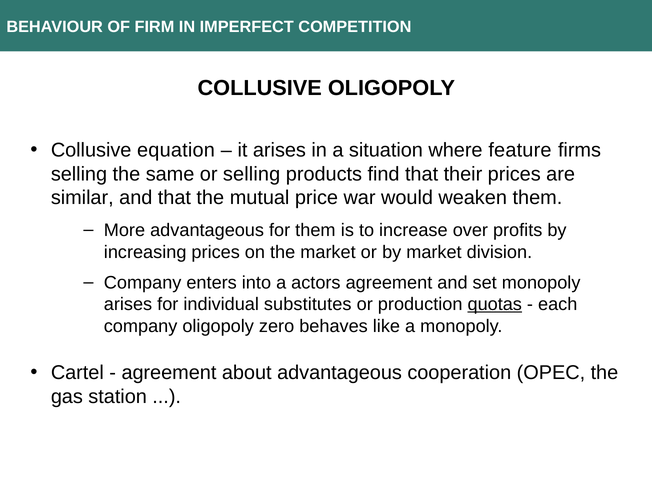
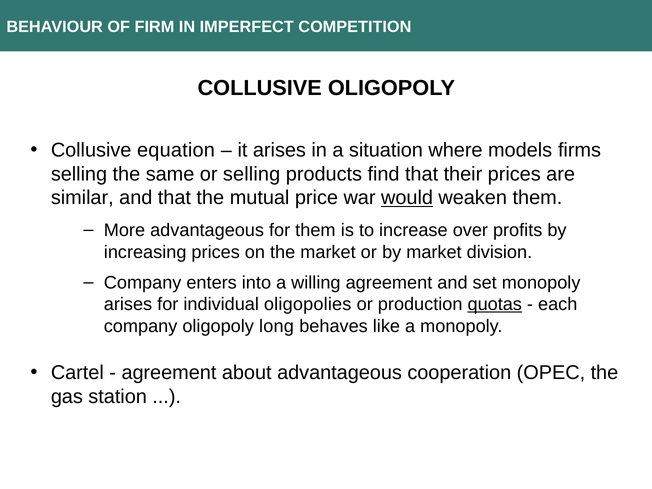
feature: feature -> models (520, 150)
would underline: none -> present (407, 198)
actors: actors -> willing (316, 283)
substitutes: substitutes -> oligopolies (308, 304)
zero: zero -> long (277, 326)
